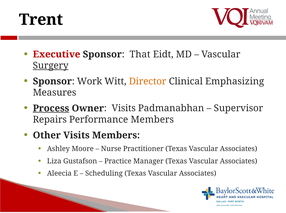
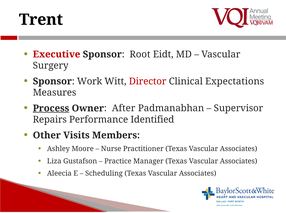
That: That -> Root (140, 54)
Surgery underline: present -> none (51, 66)
Director colour: orange -> red (148, 82)
Emphasizing: Emphasizing -> Expectations (235, 82)
Owner Visits: Visits -> After (124, 109)
Performance Members: Members -> Identified (152, 120)
